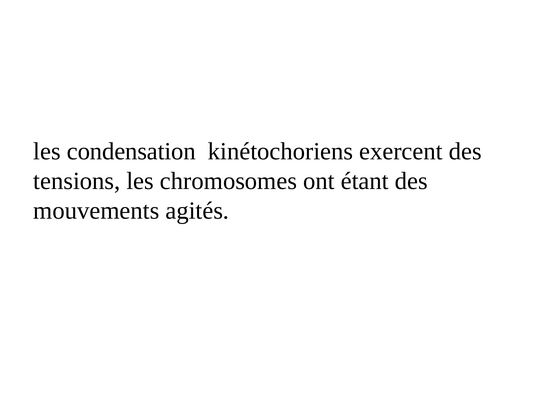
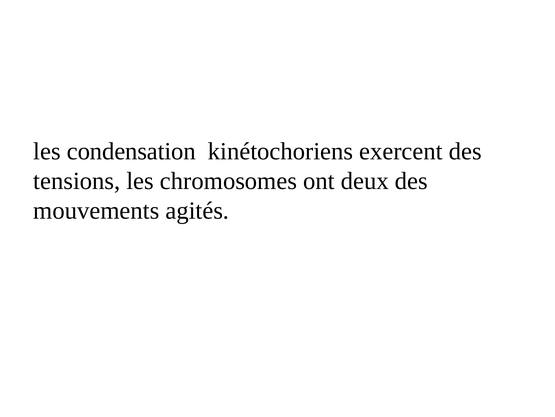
étant: étant -> deux (365, 181)
